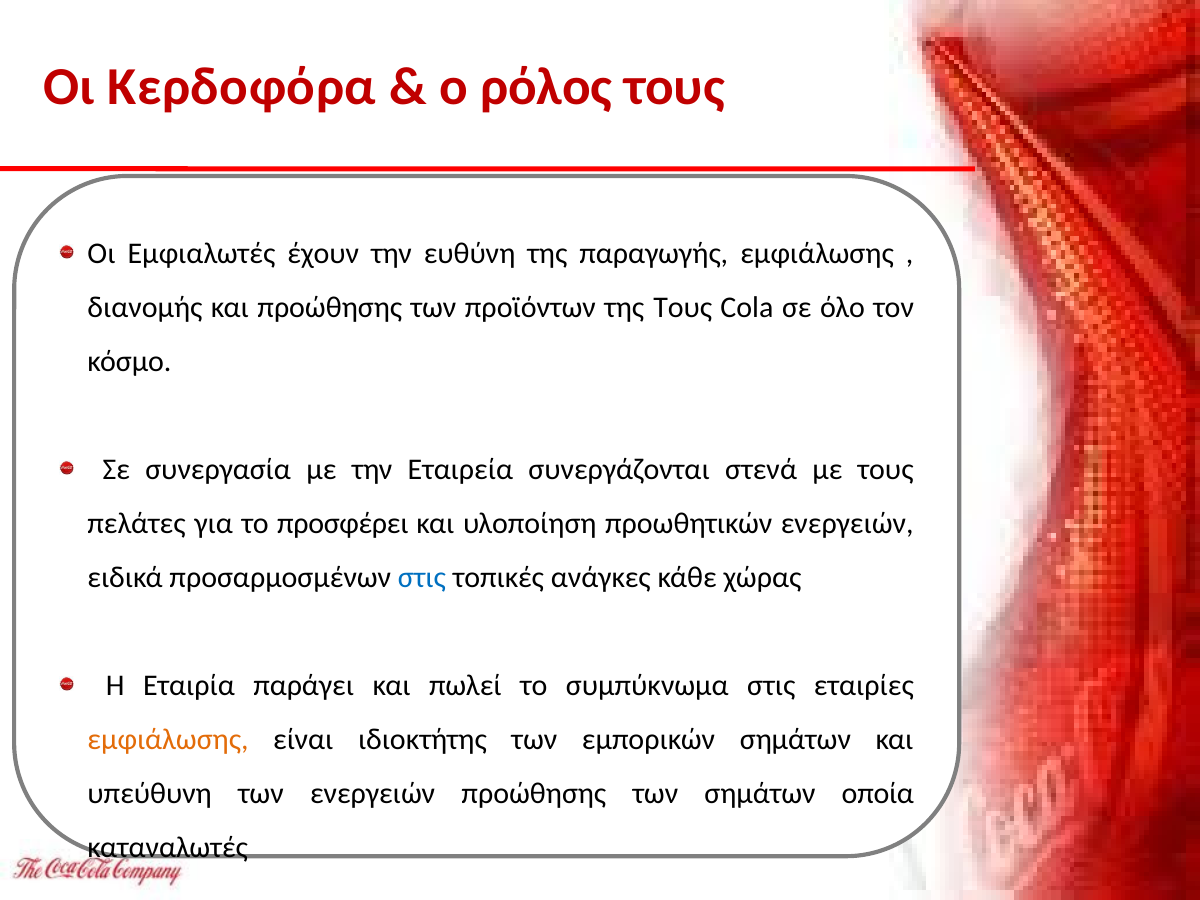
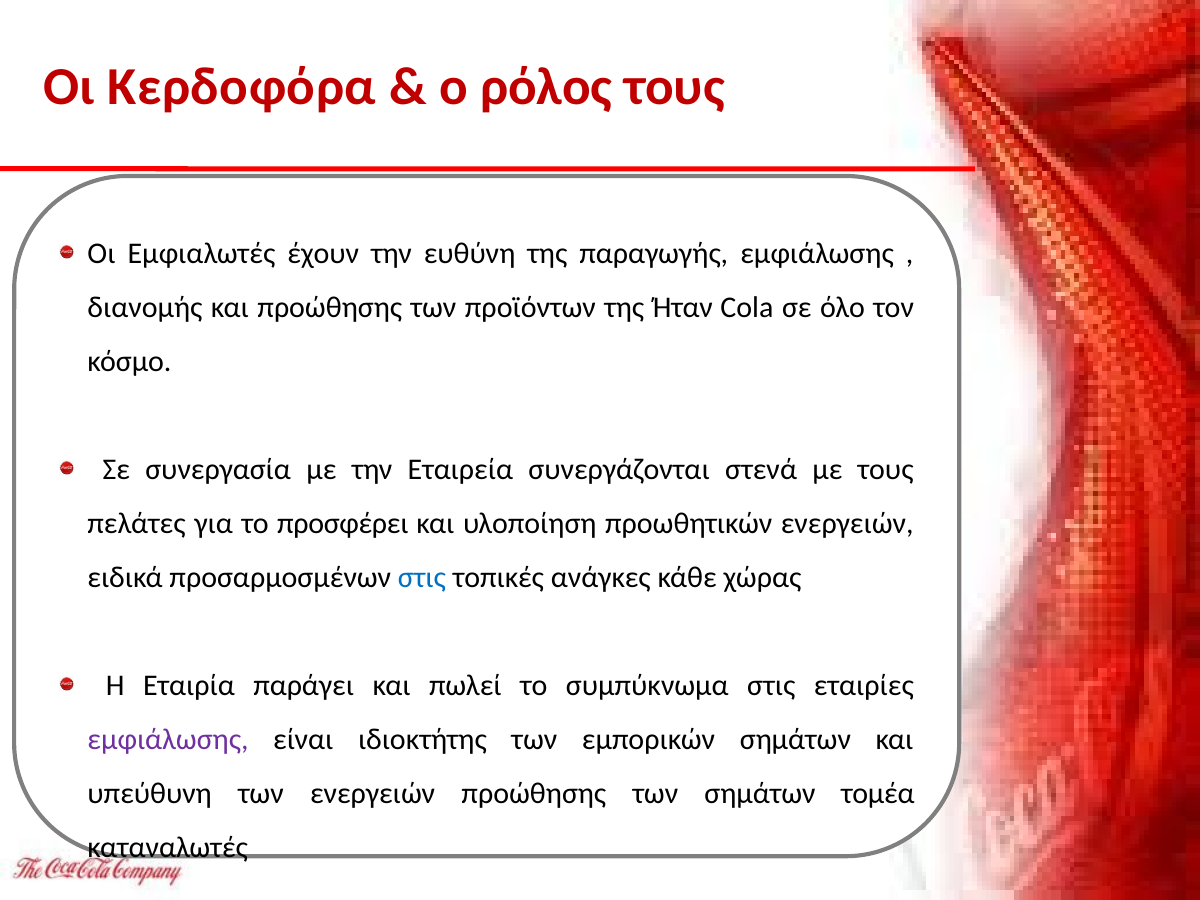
της Τους: Τους -> Ήταν (683, 307)
εμφιάλωσης colour: orange -> purple (168, 739)
οποία: οποία -> τομέα (878, 793)
